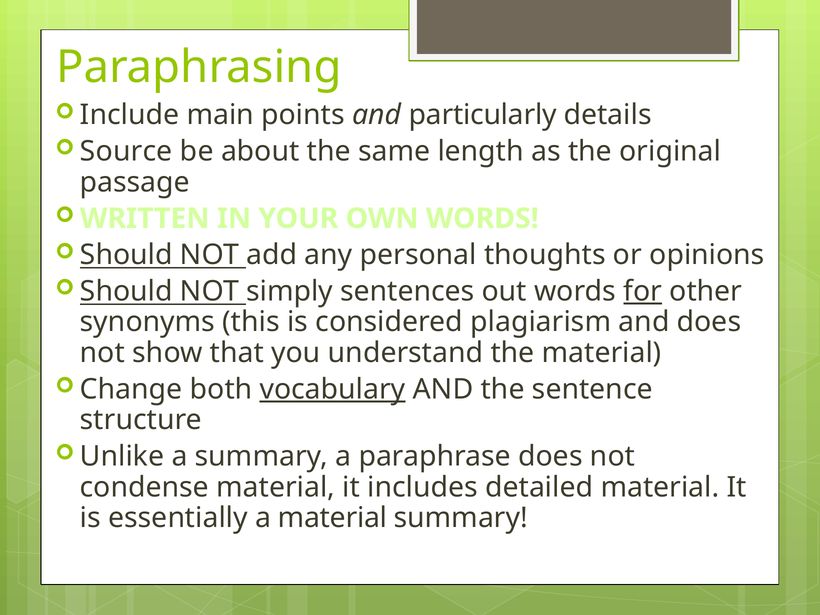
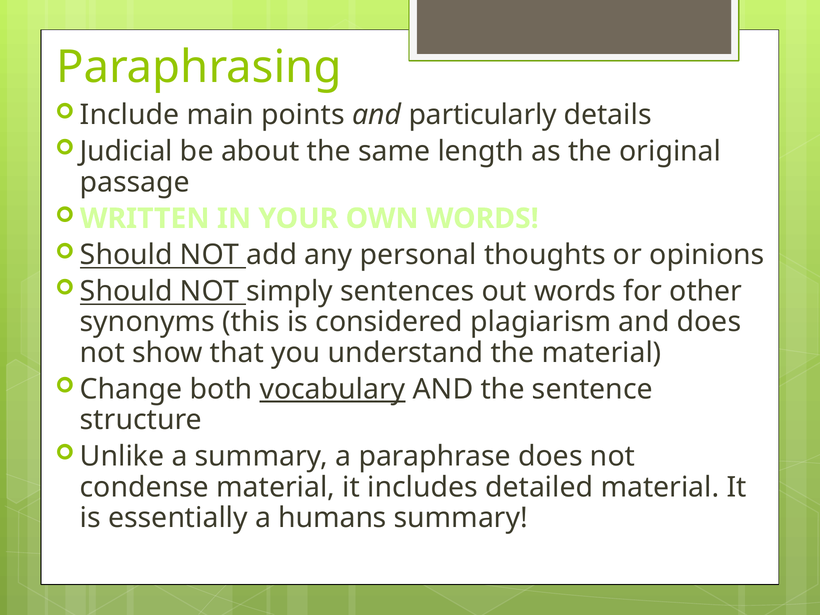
Source: Source -> Judicial (126, 151)
for underline: present -> none (643, 291)
a material: material -> humans (333, 518)
